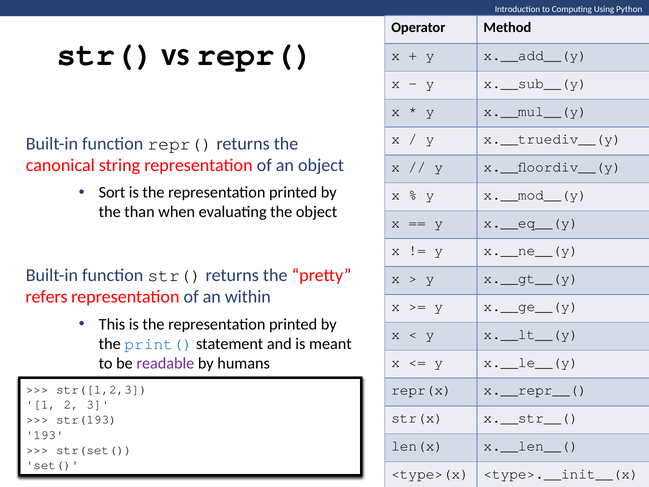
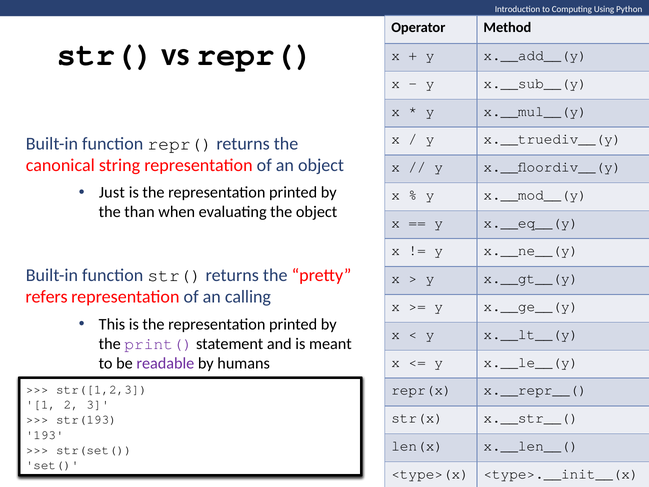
Sort: Sort -> Just (112, 193)
within: within -> calling (248, 297)
print( colour: blue -> purple (158, 344)
